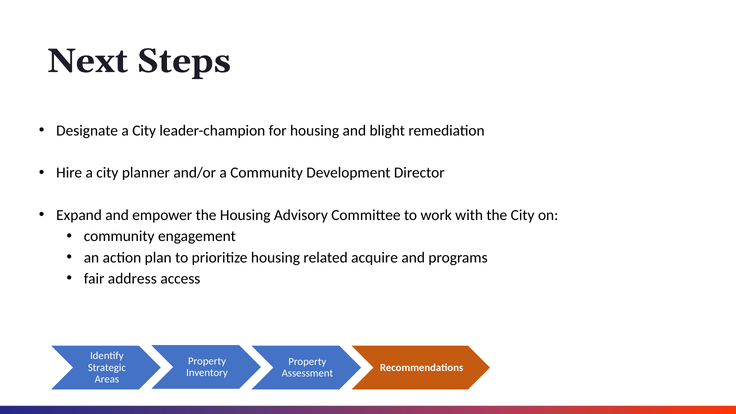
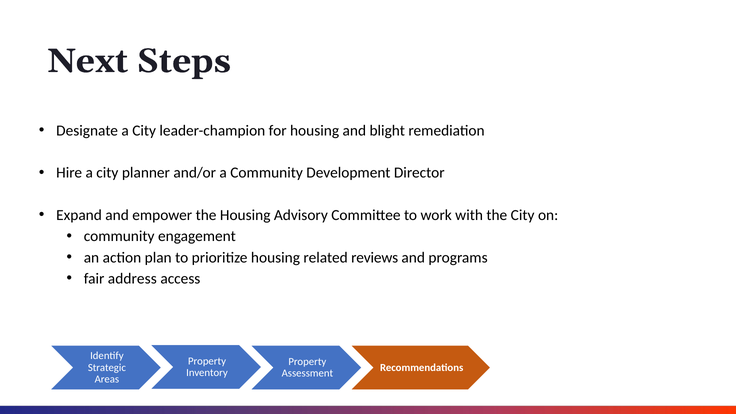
acquire: acquire -> reviews (375, 258)
